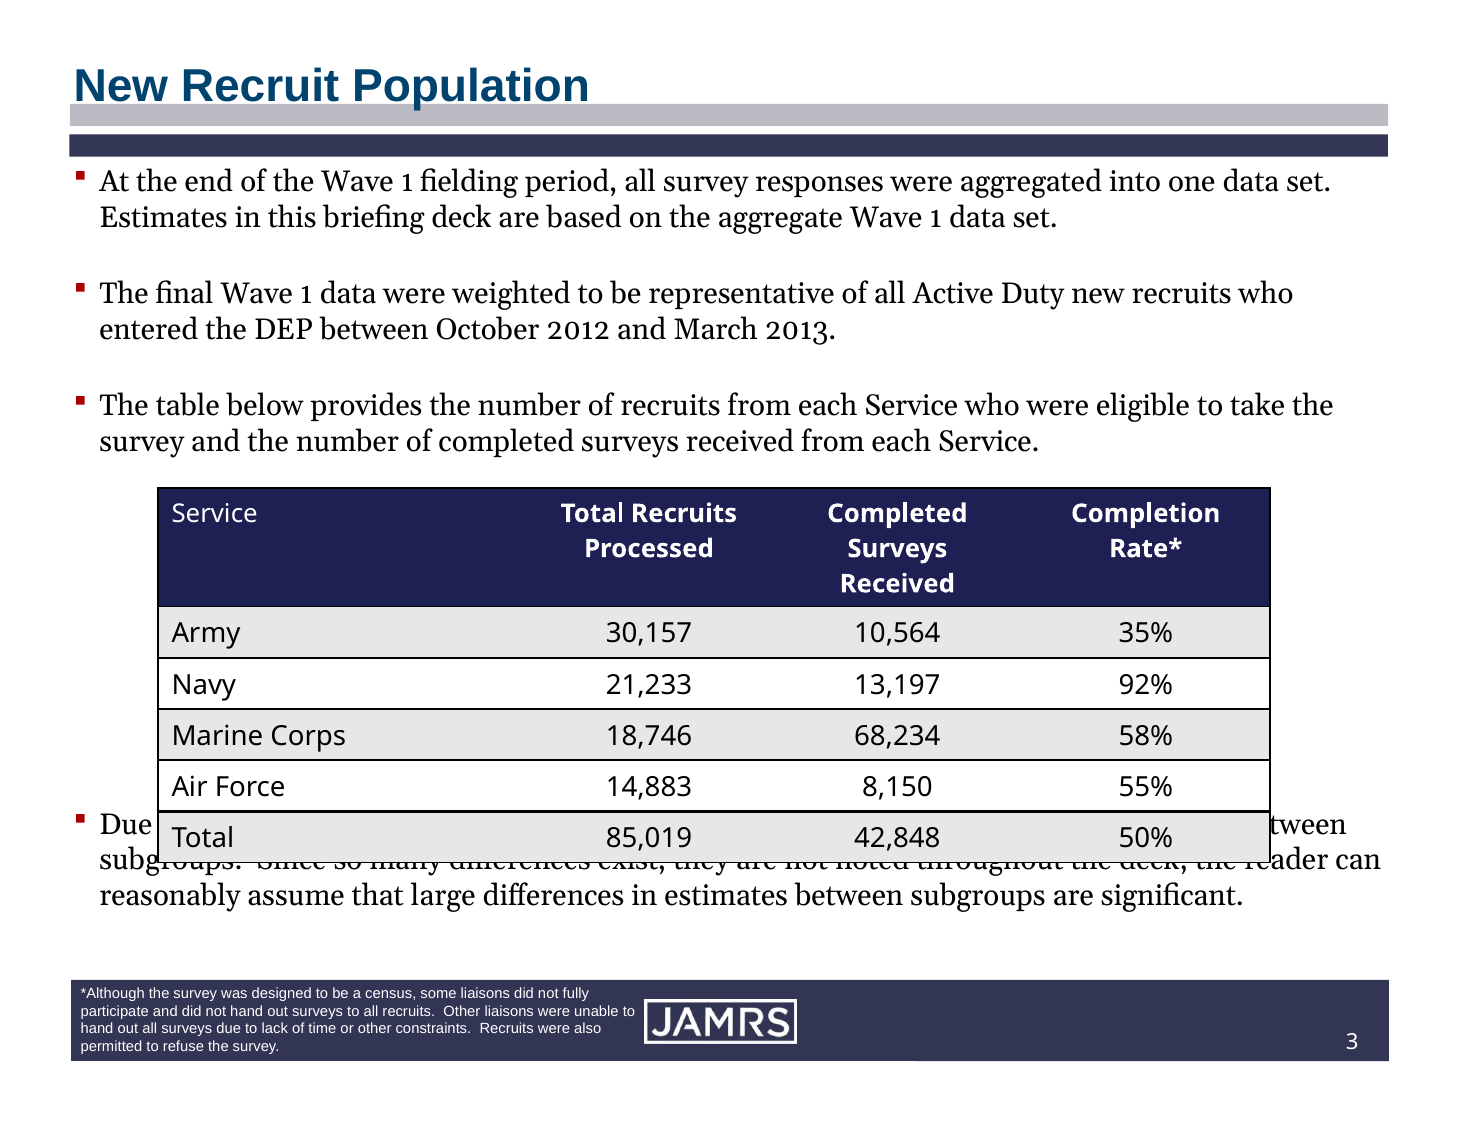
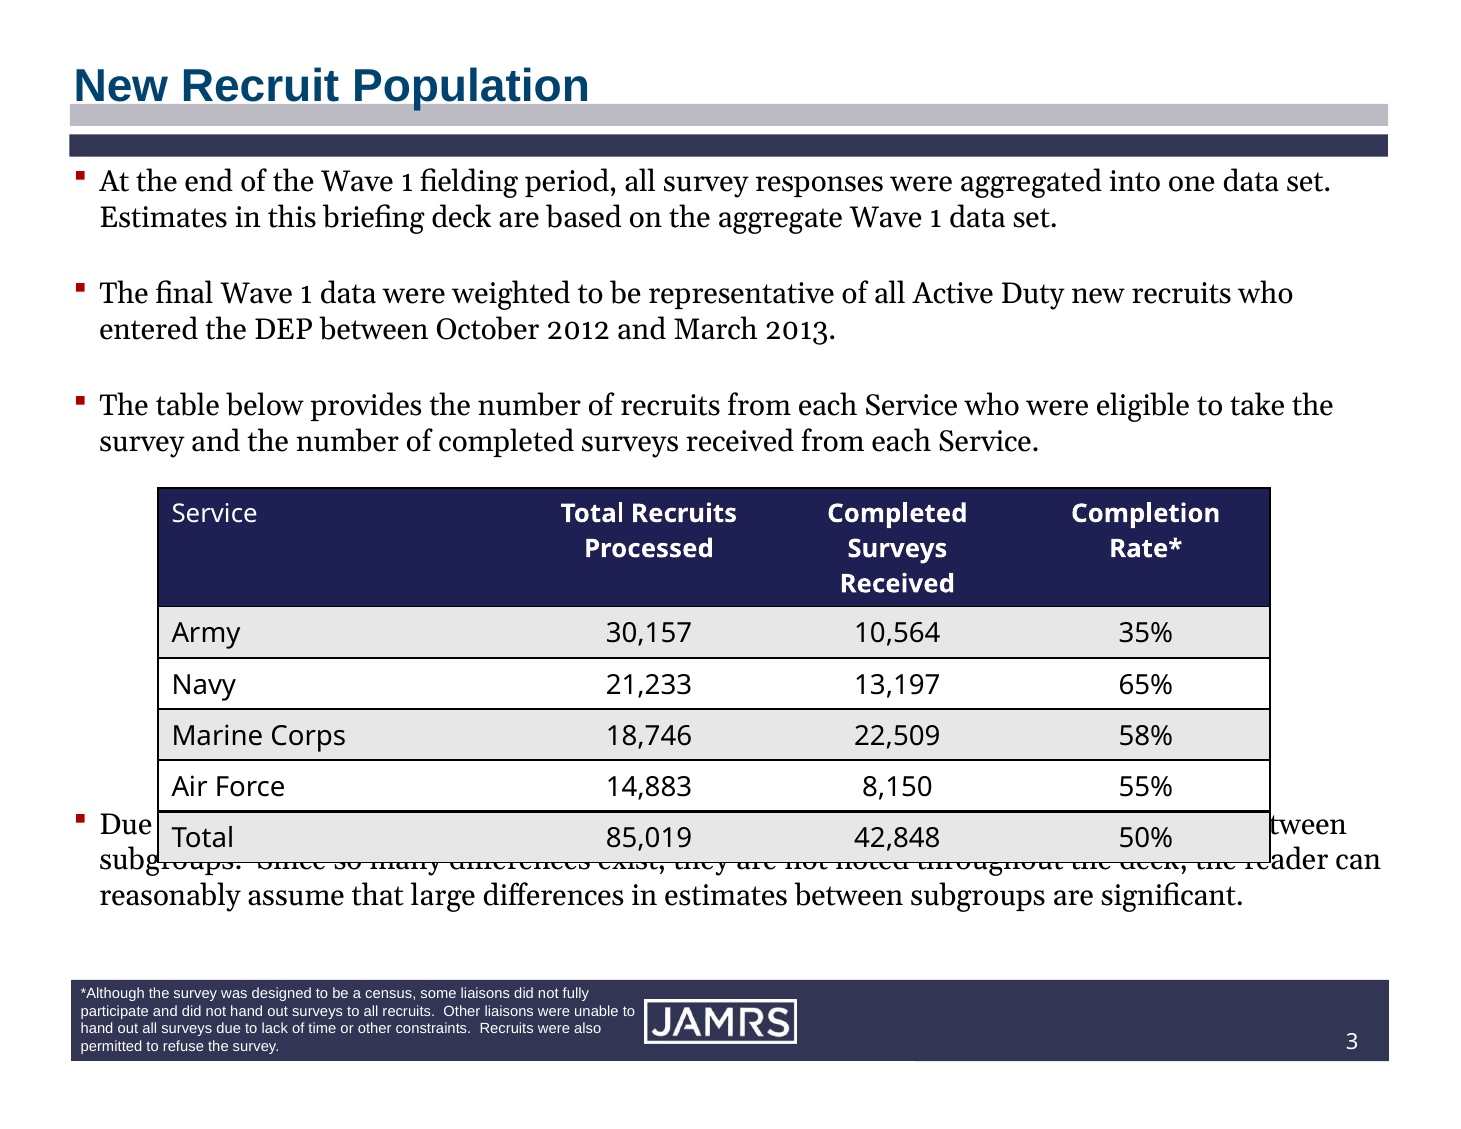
92%: 92% -> 65% (1146, 685)
68,234: 68,234 -> 22,509 (897, 736)
